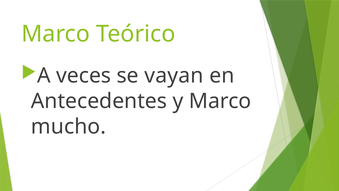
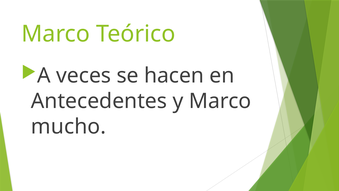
vayan: vayan -> hacen (174, 76)
